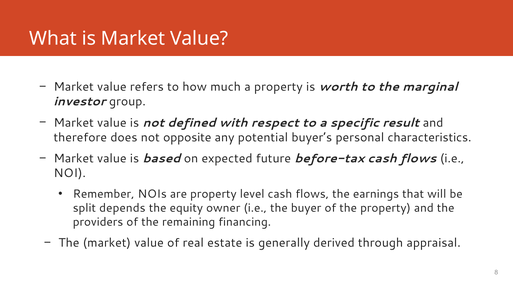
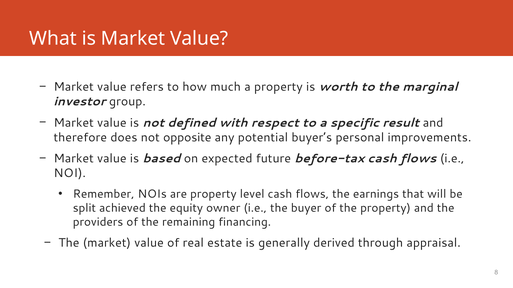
characteristics: characteristics -> improvements (429, 138)
depends: depends -> achieved (122, 208)
